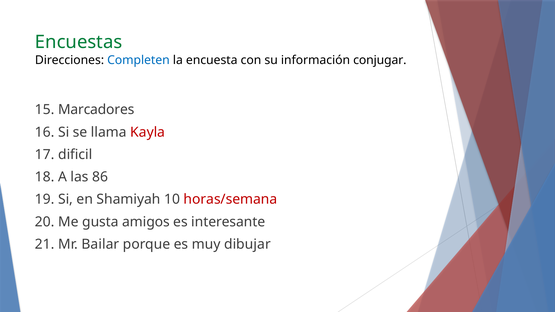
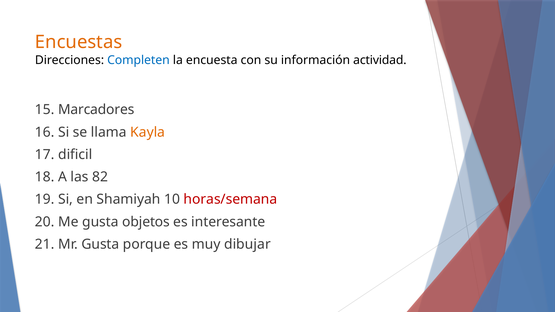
Encuestas colour: green -> orange (79, 42)
conjugar: conjugar -> actividad (380, 60)
Kayla colour: red -> orange (148, 132)
86: 86 -> 82 (100, 177)
amigos: amigos -> objetos (146, 222)
Mr Bailar: Bailar -> Gusta (100, 244)
